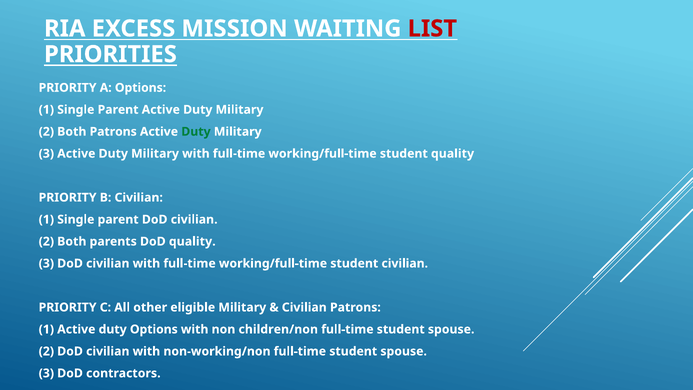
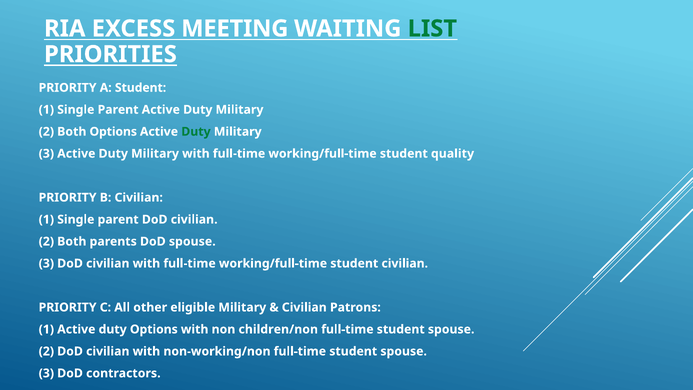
MISSION: MISSION -> MEETING (235, 29)
LIST colour: red -> green (432, 29)
A Options: Options -> Student (141, 88)
Both Patrons: Patrons -> Options (113, 132)
DoD quality: quality -> spouse (192, 241)
